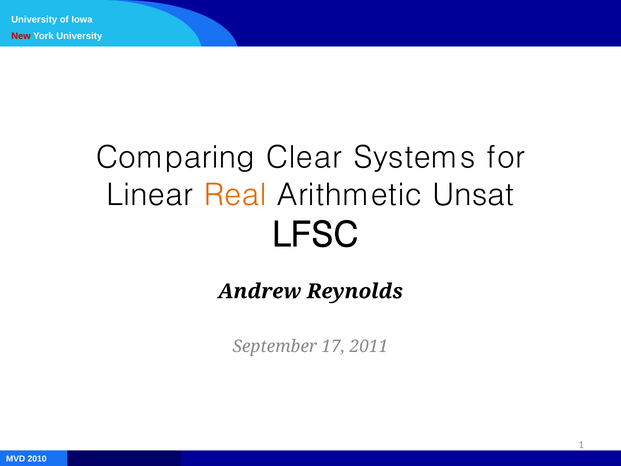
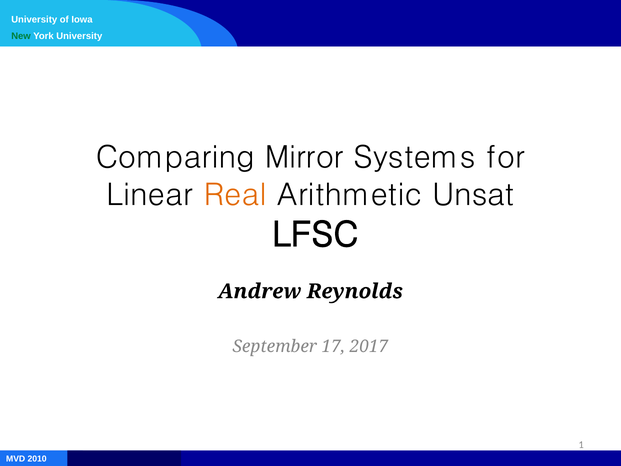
New colour: red -> green (21, 36)
Clear: Clear -> Mirror (304, 158)
2011: 2011 -> 2017 (369, 346)
